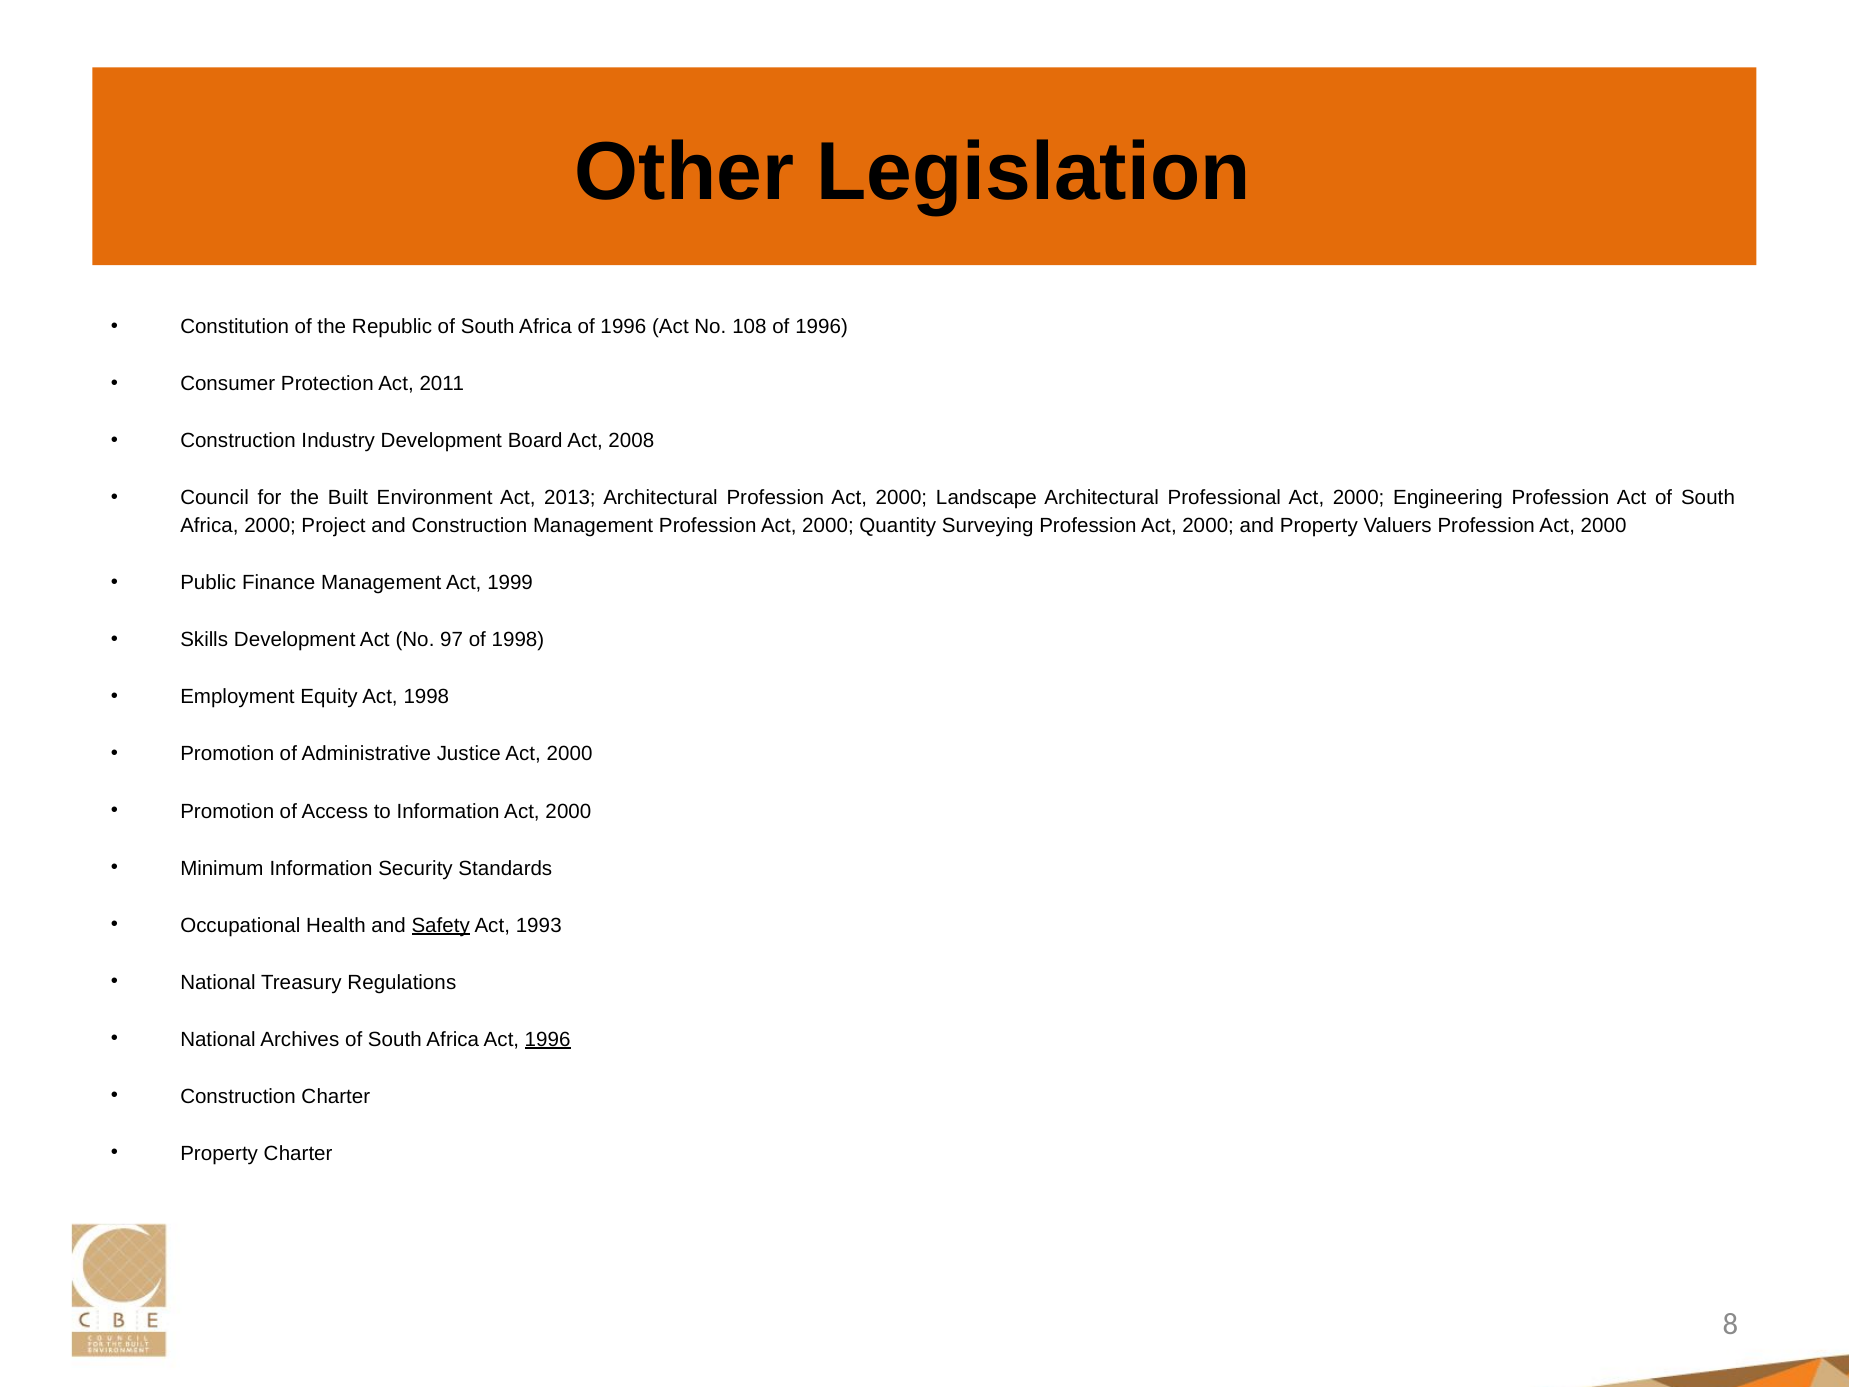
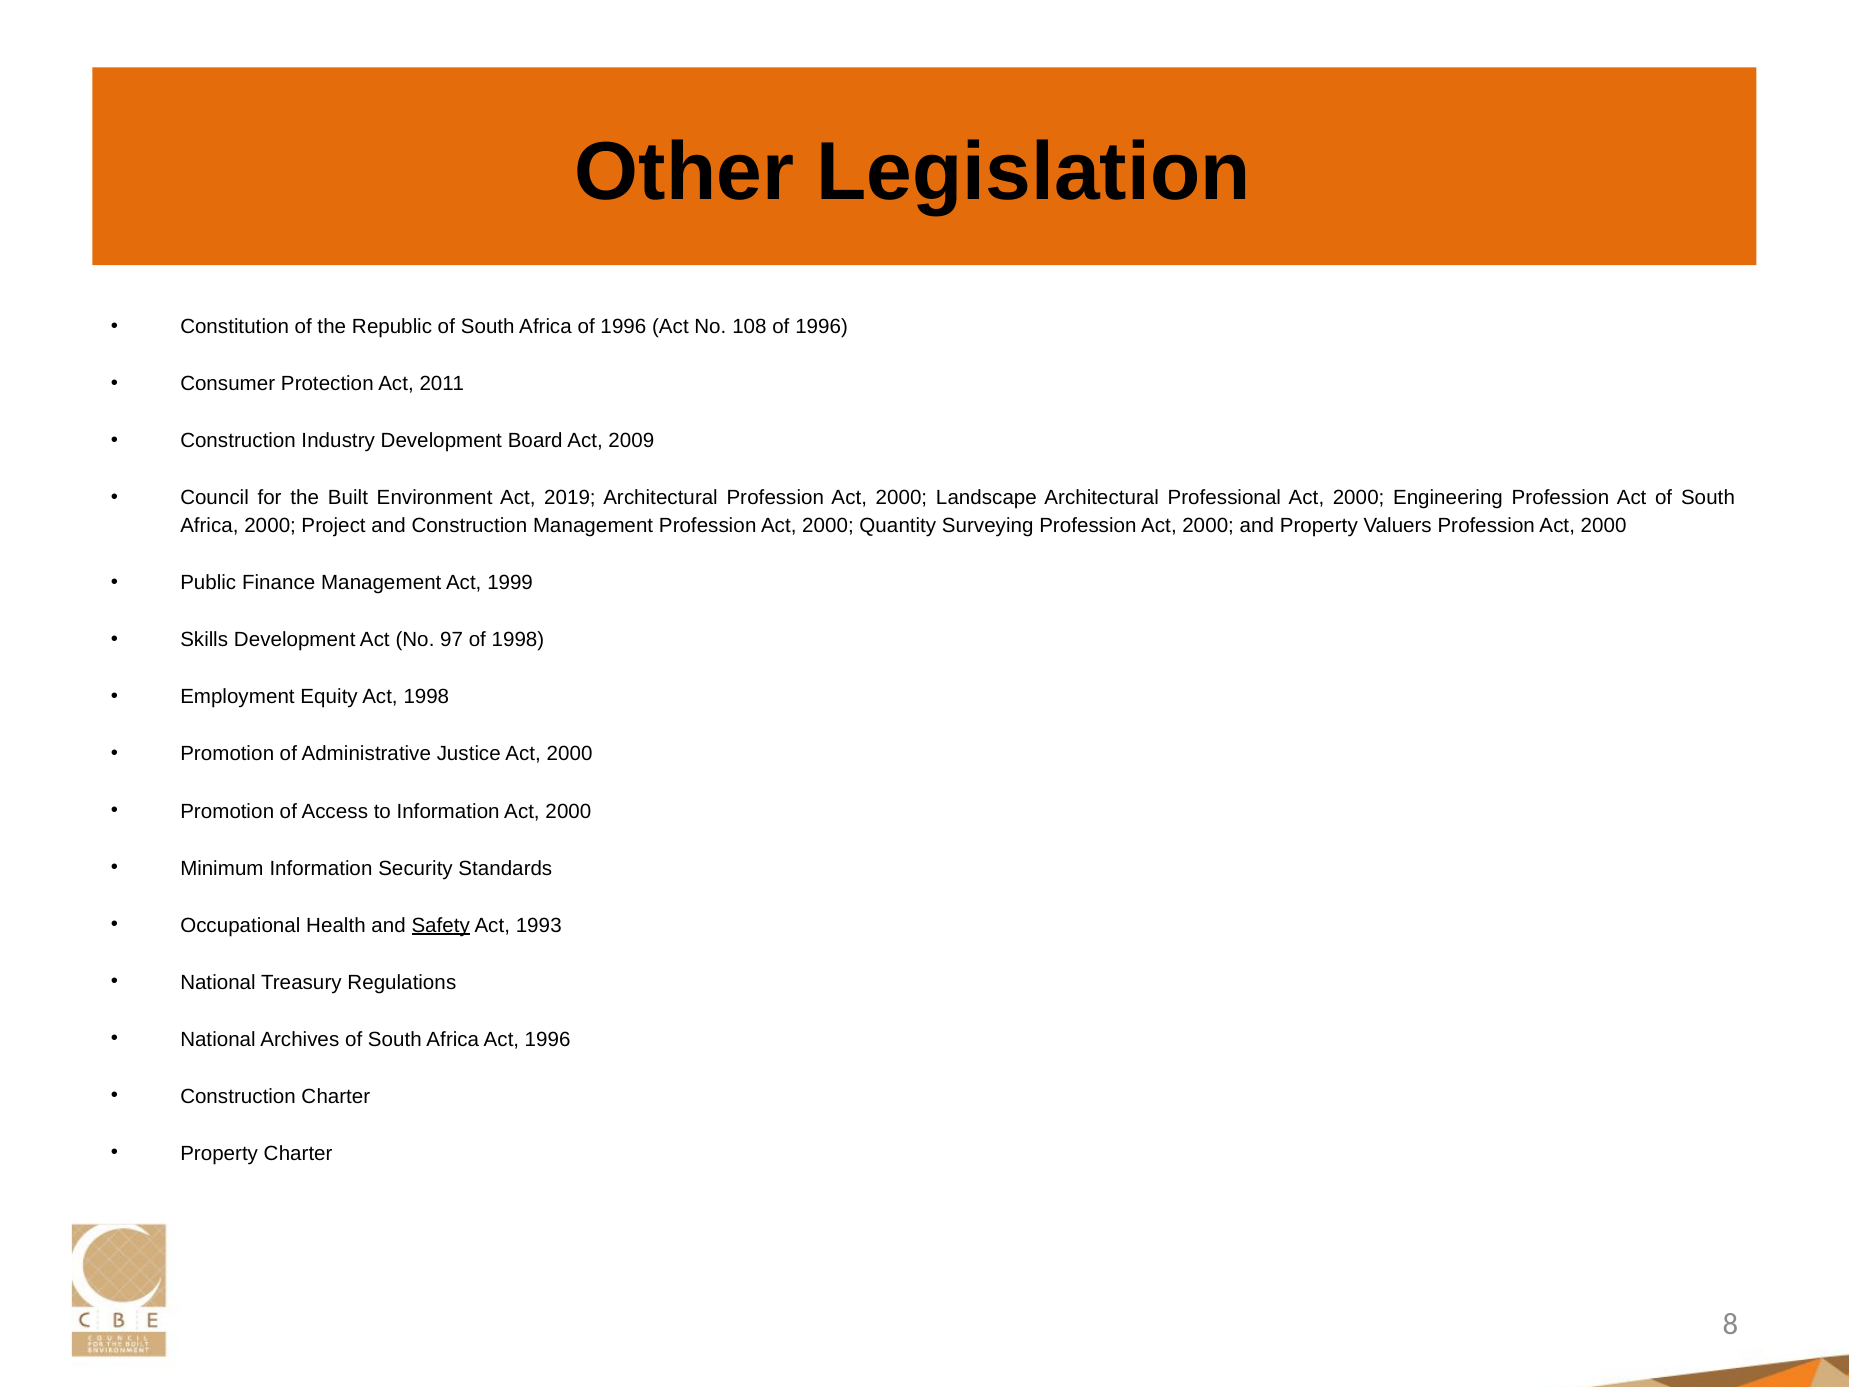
2008: 2008 -> 2009 (631, 441)
2013: 2013 -> 2019 (570, 498)
1996 underline: present -> none (548, 1039)
